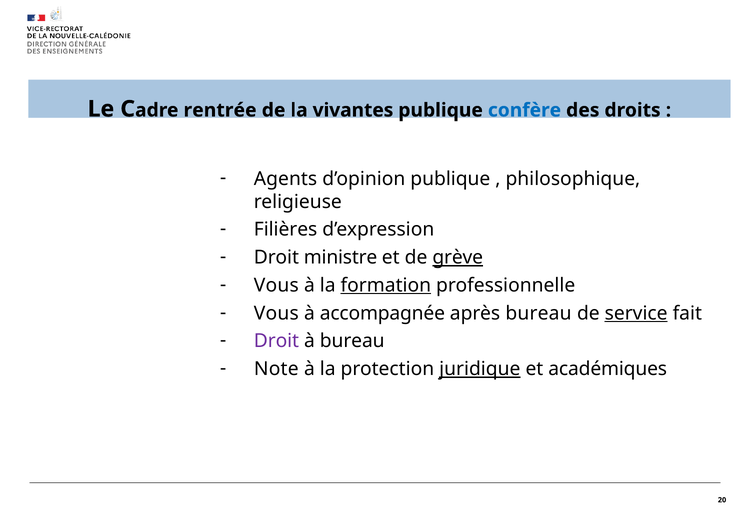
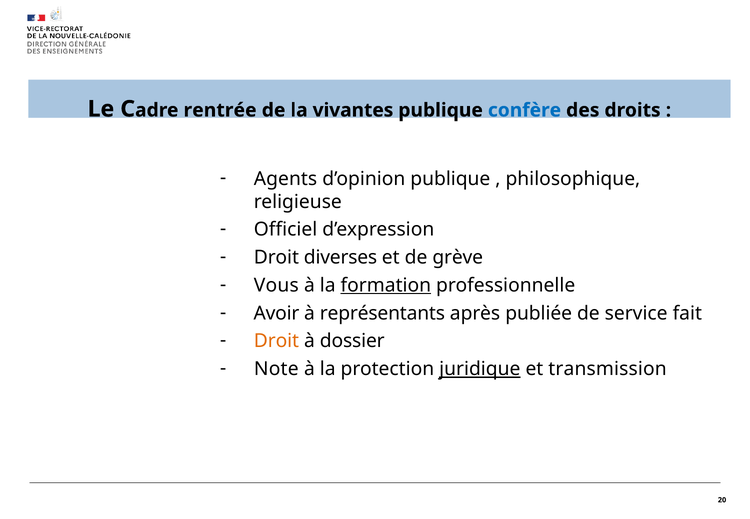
Filières: Filières -> Officiel (286, 230)
ministre: ministre -> diverses (341, 258)
grève underline: present -> none (458, 258)
Vous: Vous -> Avoir (276, 313)
accompagnée: accompagnée -> représentants (382, 313)
après bureau: bureau -> publiée (539, 313)
service underline: present -> none (636, 313)
Droit colour: purple -> orange (276, 341)
à bureau: bureau -> dossier (352, 341)
académiques: académiques -> transmission (608, 369)
